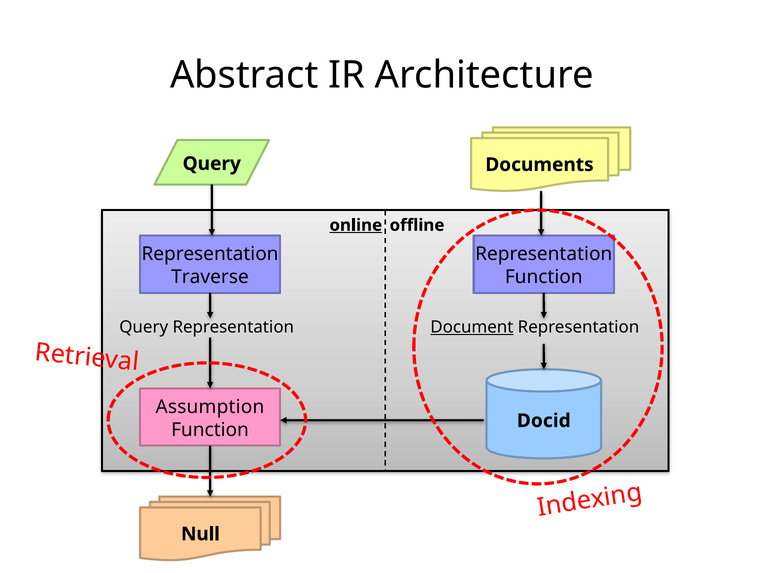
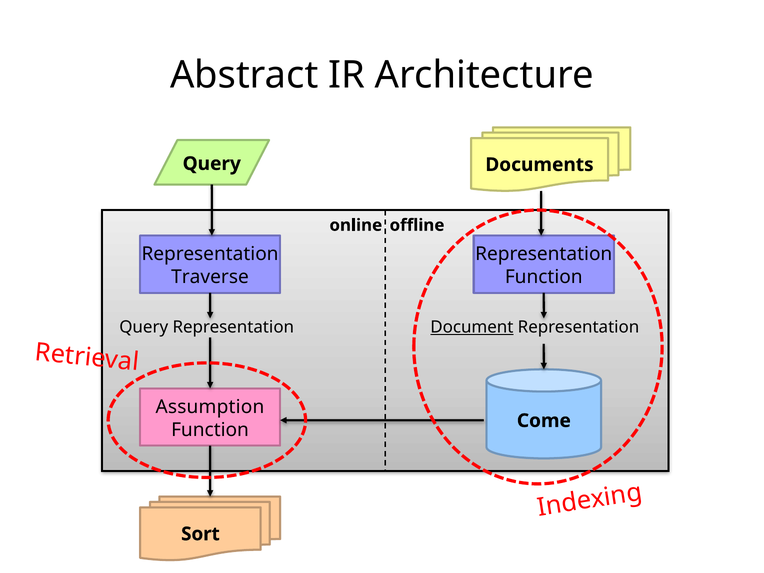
online underline: present -> none (356, 225)
Docid: Docid -> Come (544, 421)
Null: Null -> Sort (200, 534)
